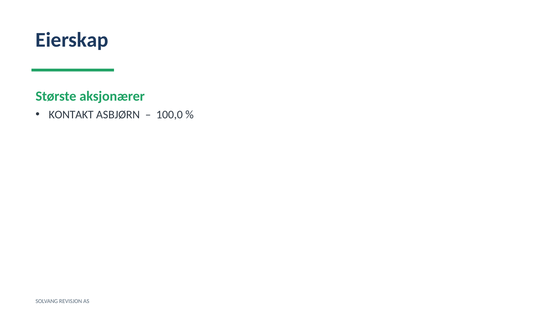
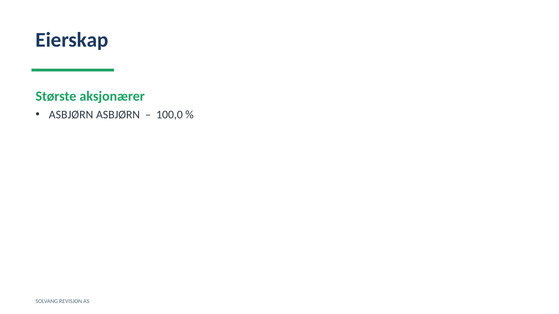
KONTAKT: KONTAKT -> ASBJØRN (71, 115)
